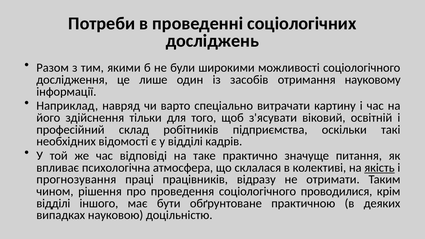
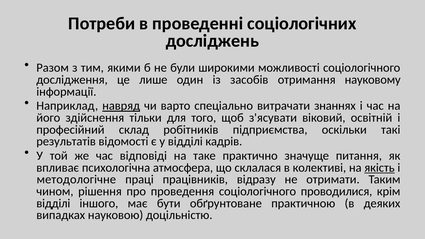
навряд underline: none -> present (121, 106)
картину: картину -> знаннях (335, 106)
необхідних: необхідних -> результатів (66, 142)
прогнозування: прогнозування -> методологічне (76, 180)
